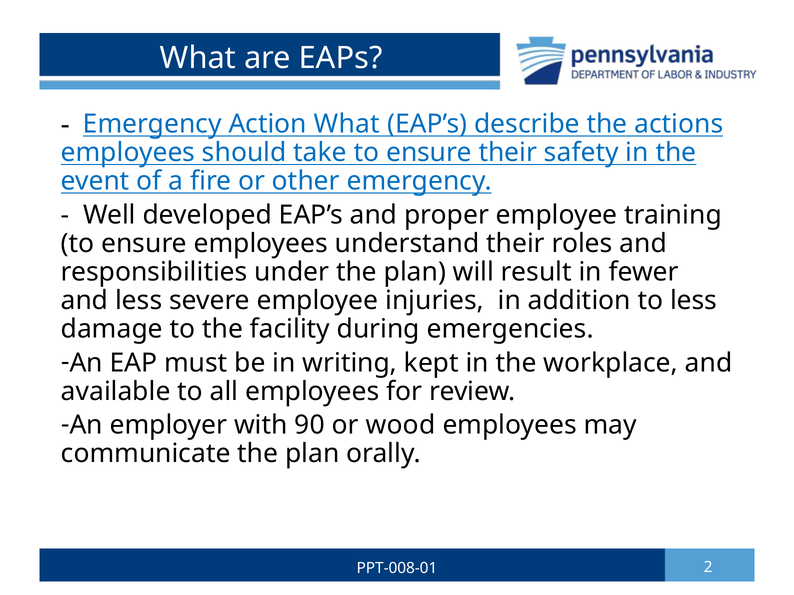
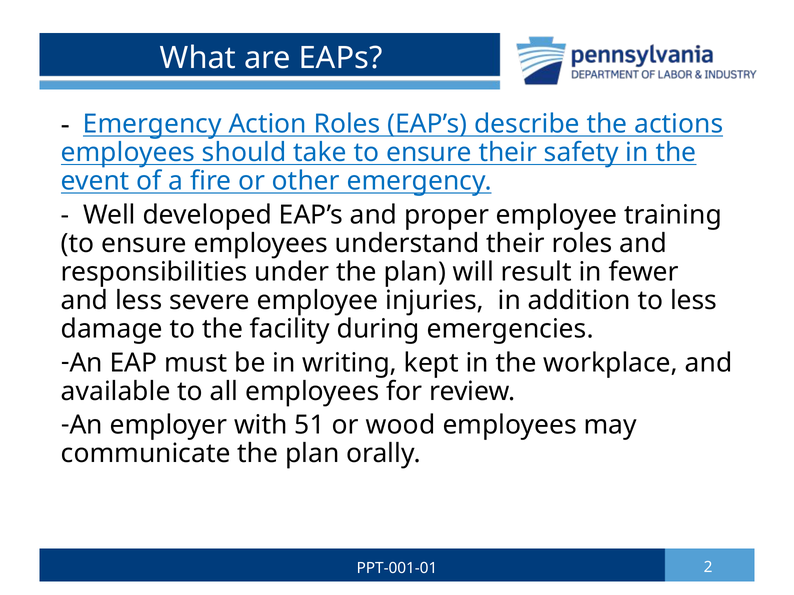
Action What: What -> Roles (347, 124)
90: 90 -> 51 (310, 426)
PPT-008-01: PPT-008-01 -> PPT-001-01 (397, 569)
